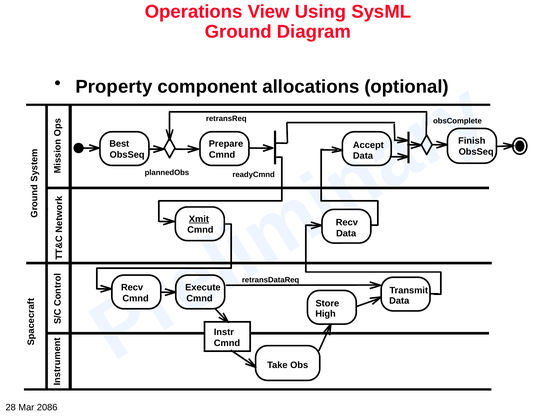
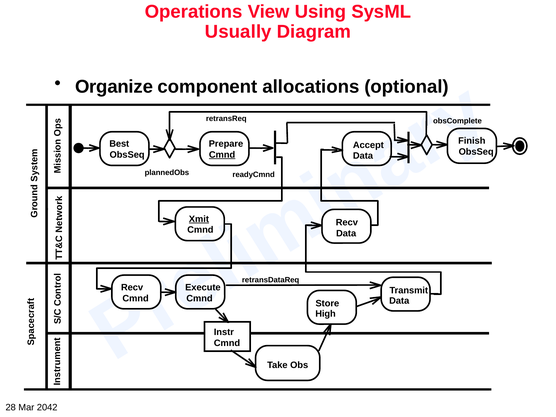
Ground: Ground -> Usually (238, 32)
Property: Property -> Organize (114, 87)
Cmnd underline: none -> present (222, 155)
2086: 2086 -> 2042 (47, 407)
